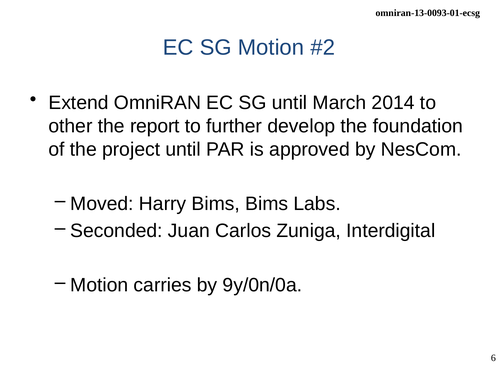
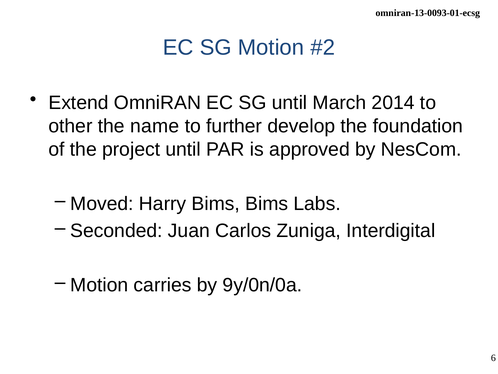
report: report -> name (155, 126)
